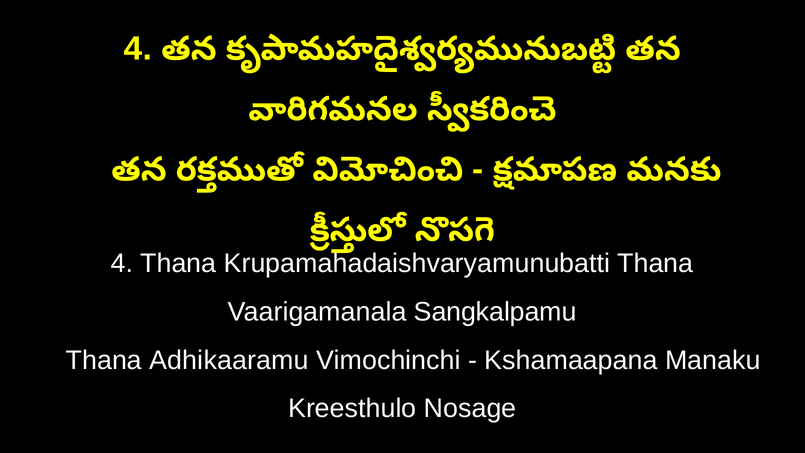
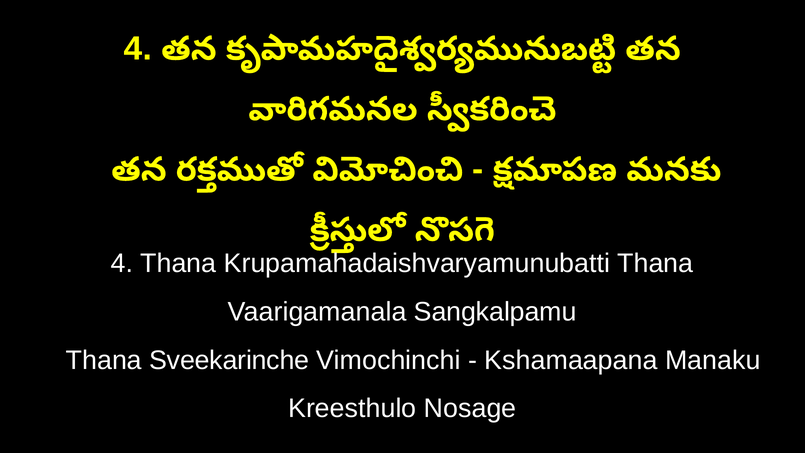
Adhikaaramu: Adhikaaramu -> Sveekarinche (229, 360)
